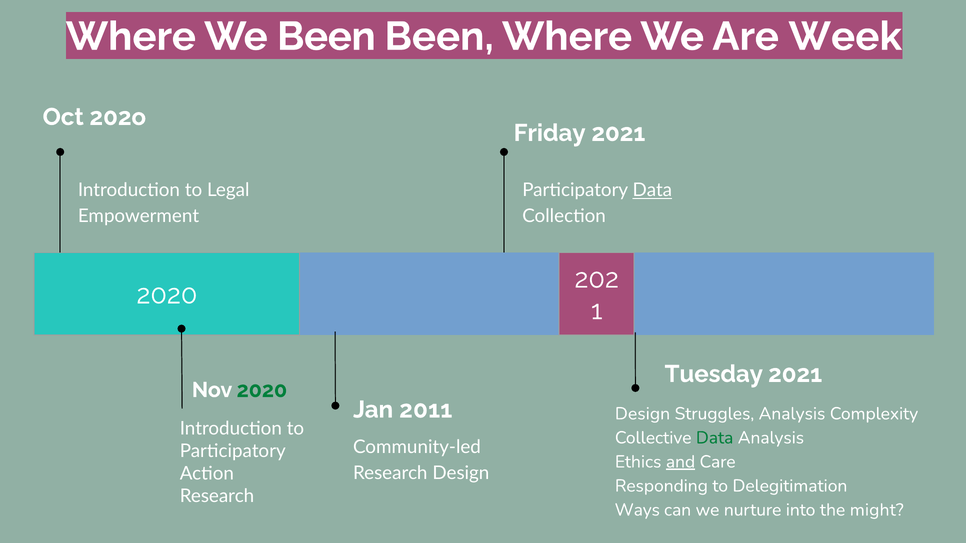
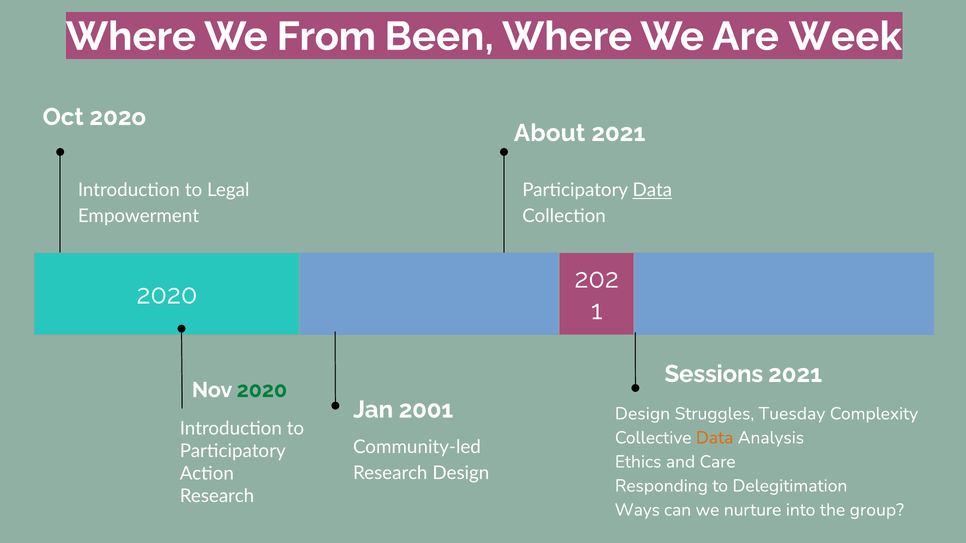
We Been: Been -> From (326, 37)
Friday: Friday -> About (550, 133)
Tuesday: Tuesday -> Sessions (714, 374)
2011: 2011 -> 2001 (426, 410)
Struggles Analysis: Analysis -> Tuesday (792, 414)
Data colour: green -> orange (715, 438)
and underline: present -> none (681, 462)
might: might -> group (877, 510)
